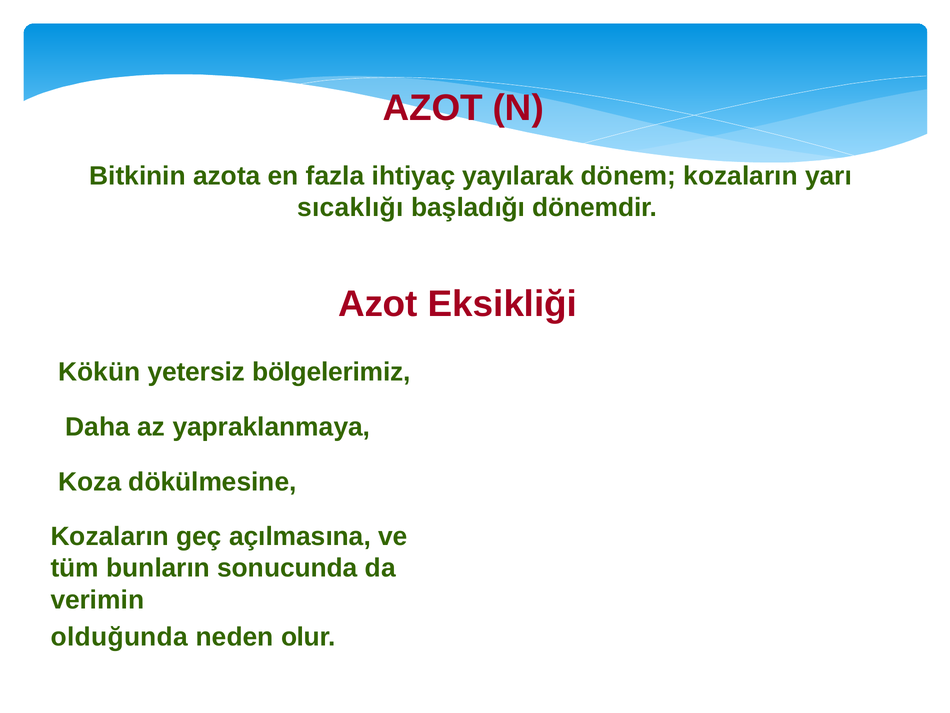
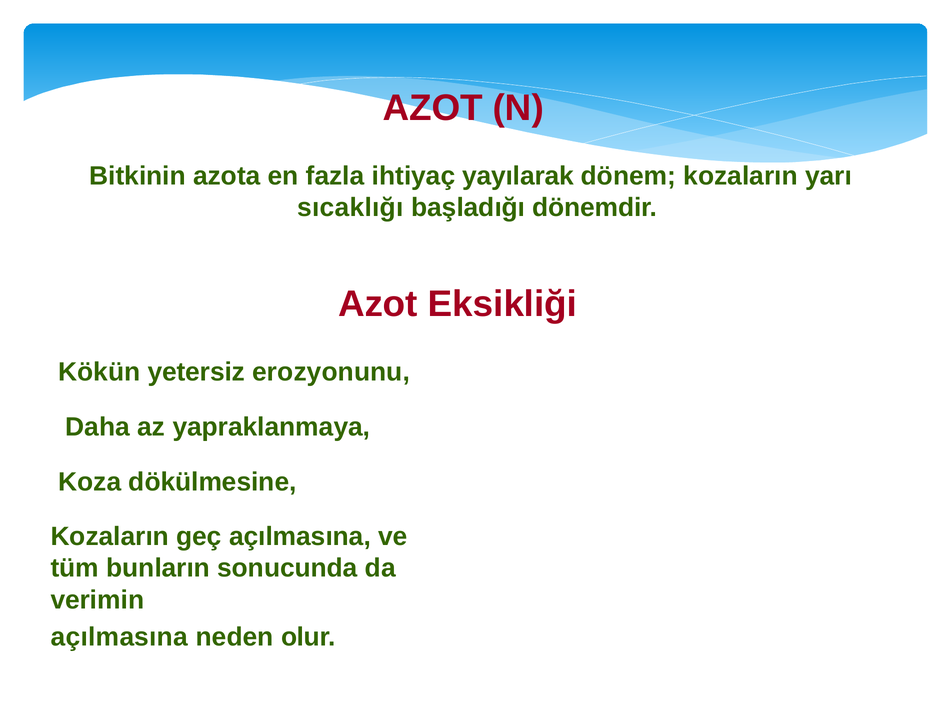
bölgelerimiz: bölgelerimiz -> erozyonunu (331, 372)
olduğunda: olduğunda -> açılmasına (119, 636)
